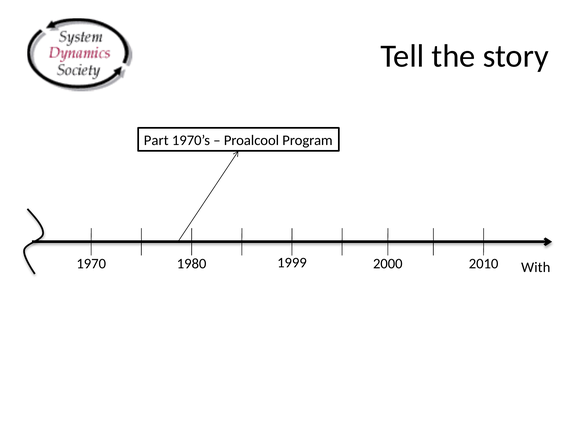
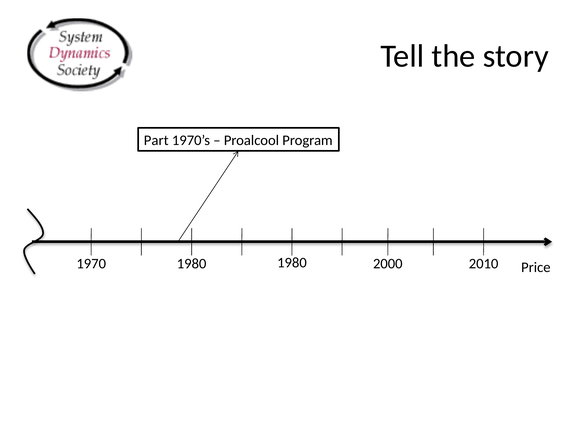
1980 1999: 1999 -> 1980 (292, 263)
With: With -> Price (536, 267)
